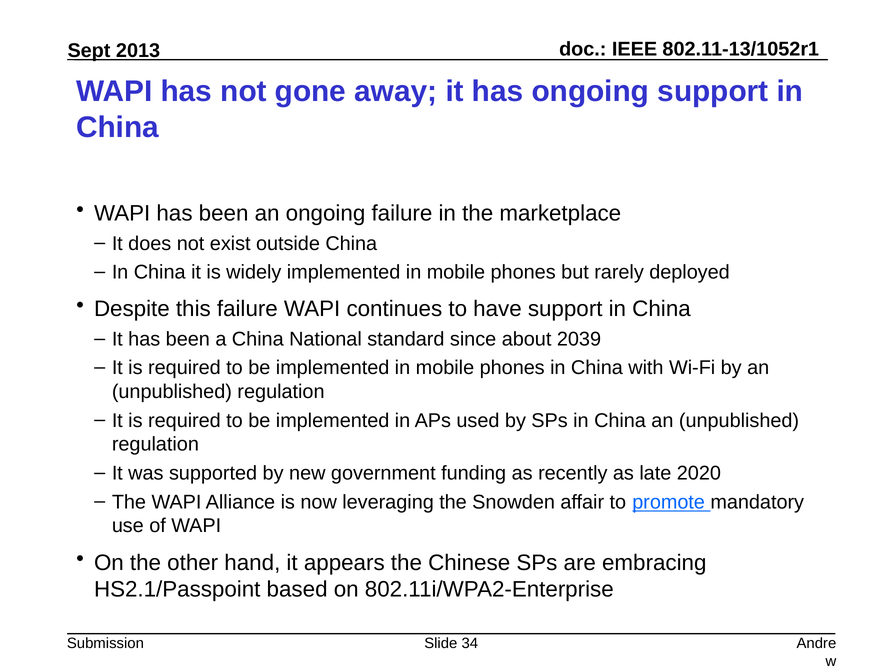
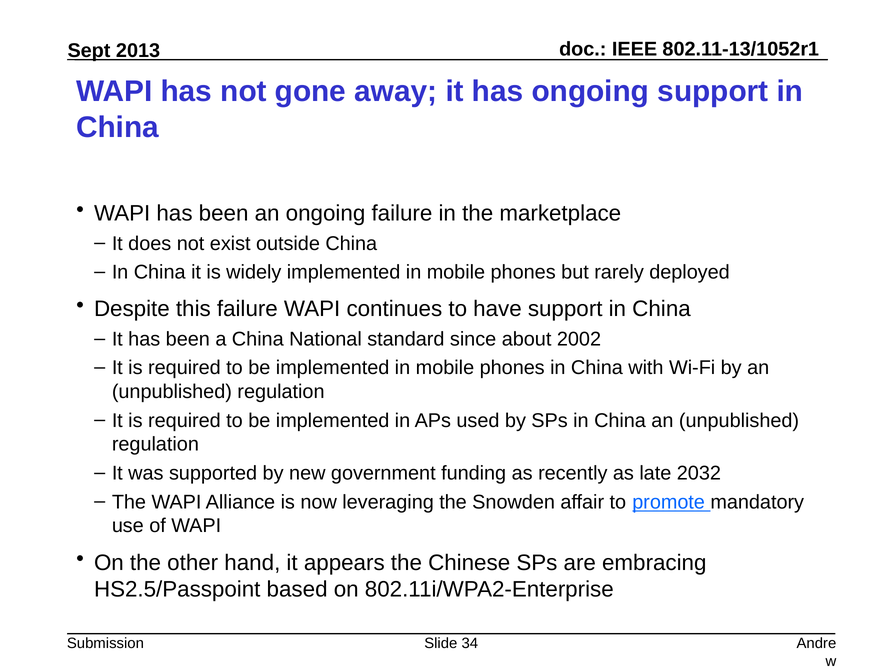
2039: 2039 -> 2002 (579, 339)
2020: 2020 -> 2032 (699, 473)
HS2.1/Passpoint: HS2.1/Passpoint -> HS2.5/Passpoint (177, 590)
